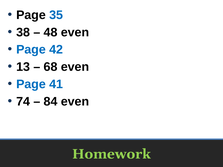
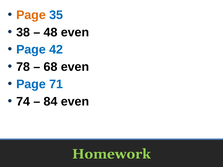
Page colour: black -> orange (31, 15)
13: 13 -> 78 (23, 67)
41: 41 -> 71 (56, 84)
